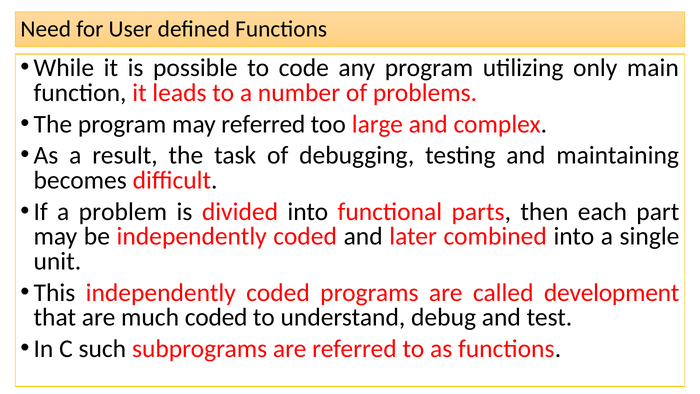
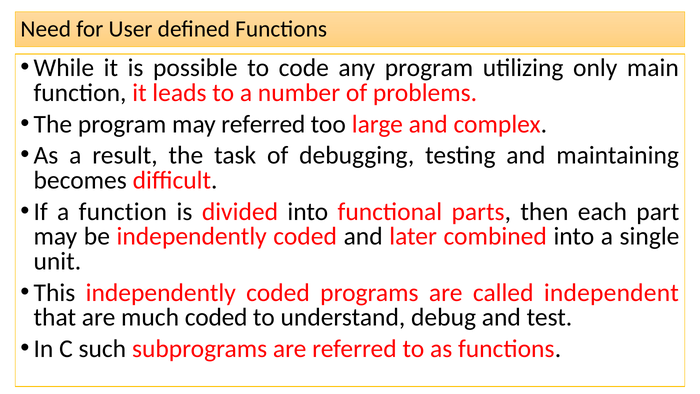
a problem: problem -> function (123, 212)
development: development -> independent (611, 293)
